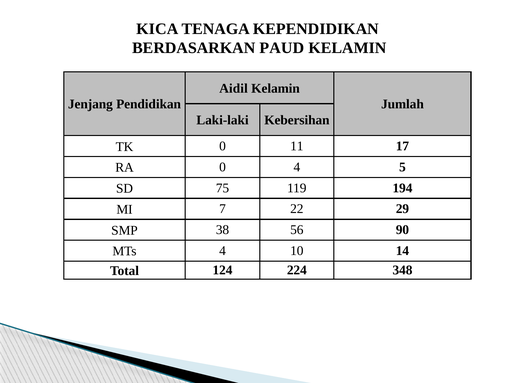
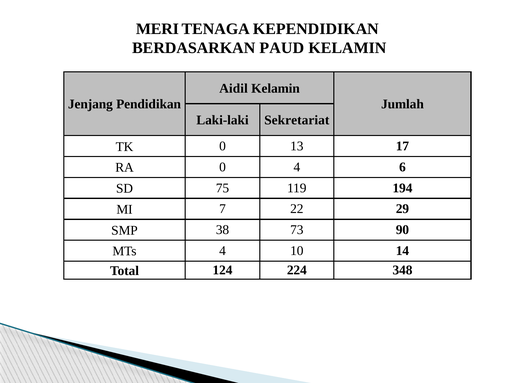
KICA: KICA -> MERI (157, 29)
Kebersihan: Kebersihan -> Sekretariat (297, 120)
11: 11 -> 13 (297, 146)
5: 5 -> 6 (402, 167)
56: 56 -> 73 (297, 230)
